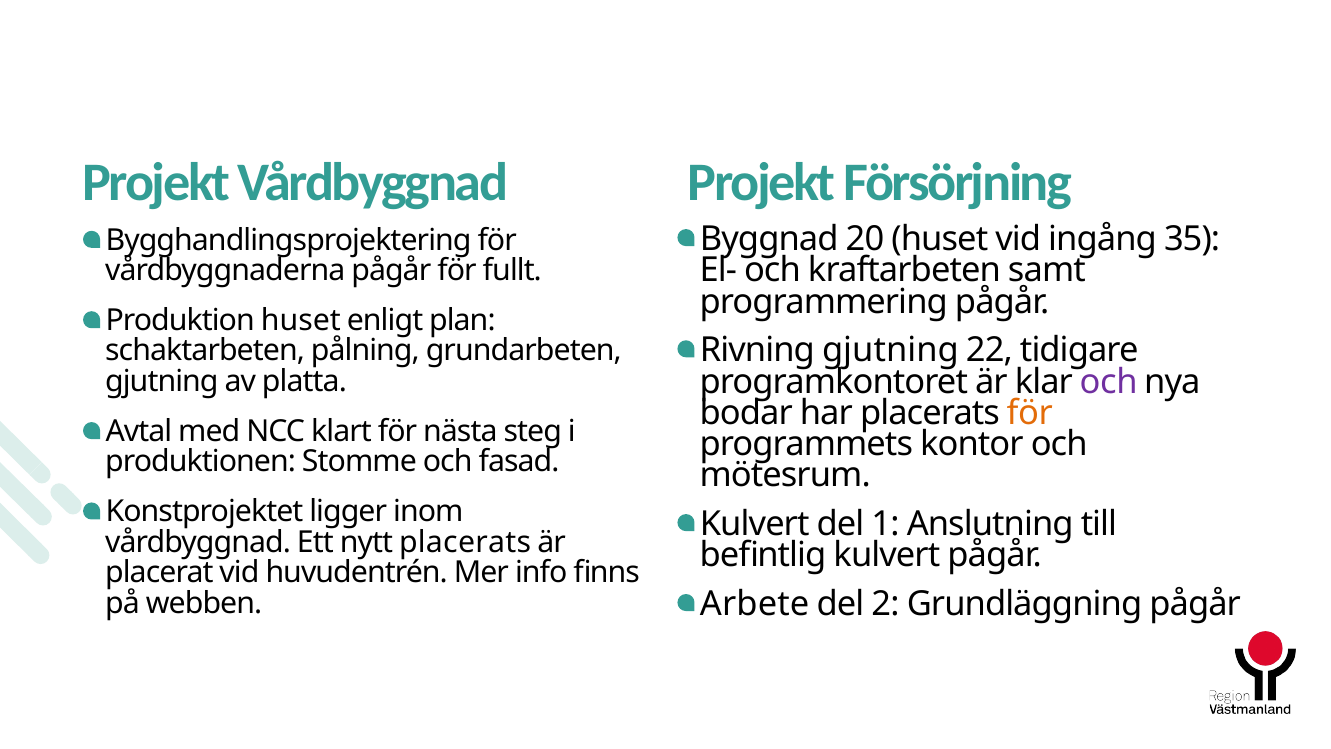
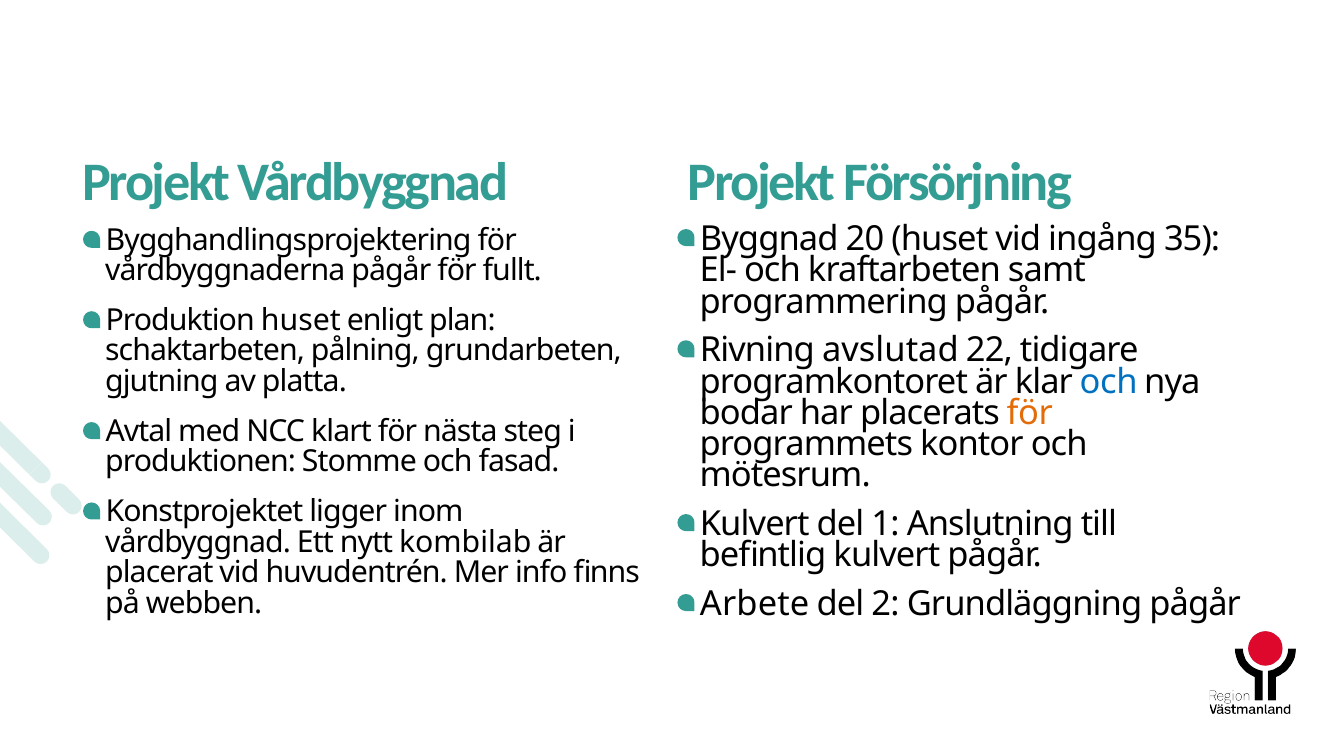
Rivning gjutning: gjutning -> avslutad (890, 350)
och colour: purple -> blue (1109, 382)
nytt placerats: placerats -> kombilab (465, 542)
